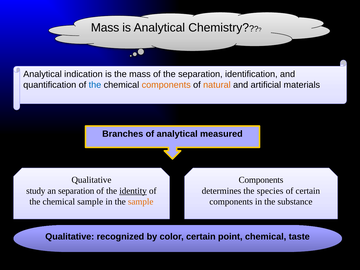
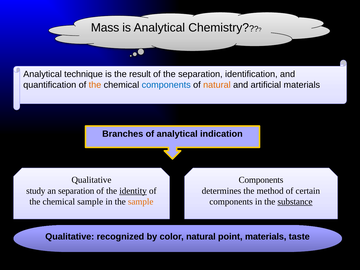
indication: indication -> technique (84, 74)
the mass: mass -> result (140, 74)
the colour: blue -> orange (95, 85)
components colour: orange -> blue (166, 85)
measured: measured -> indication (221, 134)
species: species -> method (270, 191)
substance underline: none -> present (295, 202)
color certain: certain -> natural (201, 237)
point chemical: chemical -> materials (266, 237)
